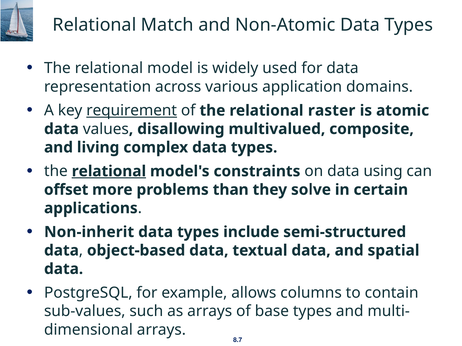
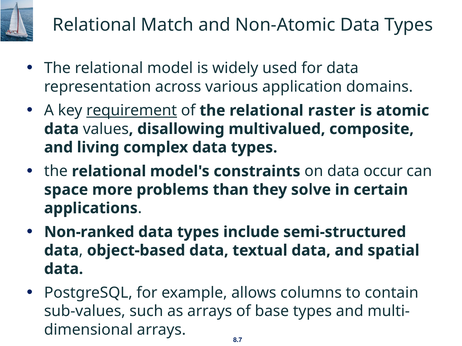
relational underline: present -> none (109, 171)
using: using -> occur (383, 171)
offset: offset -> space (66, 190)
Non-inherit: Non-inherit -> Non-ranked (89, 232)
